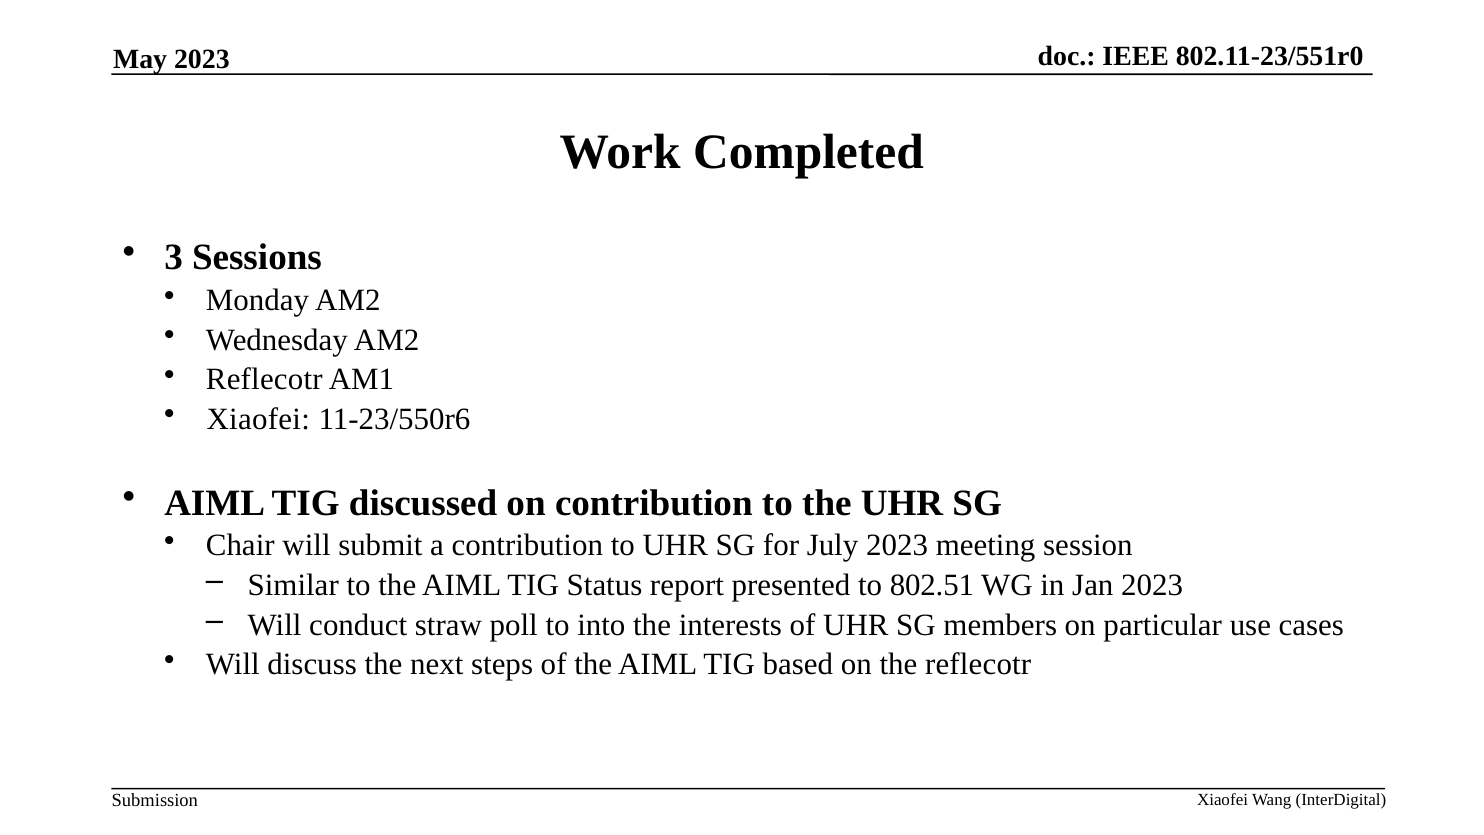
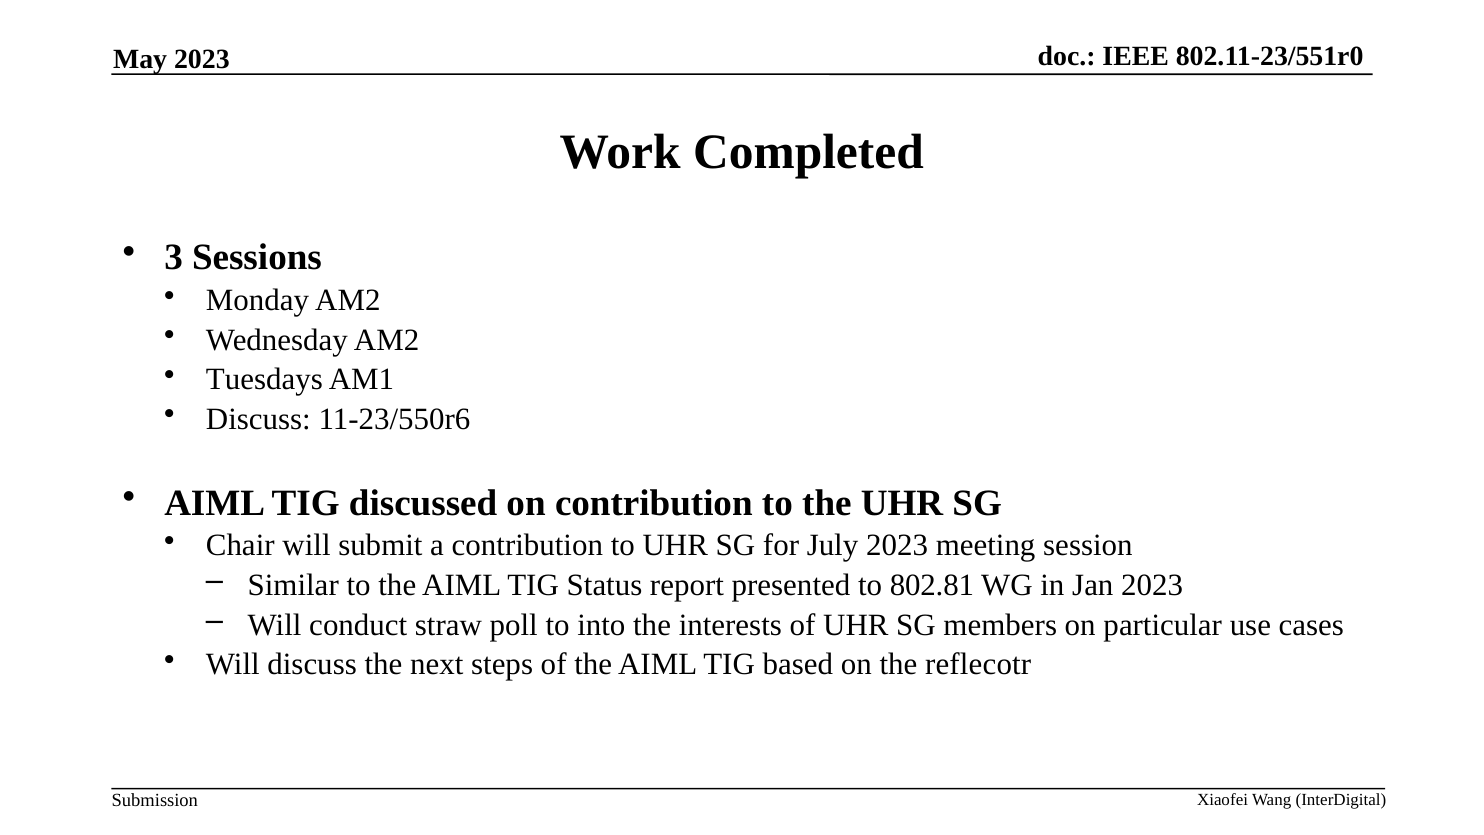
Reflecotr: Reflecotr -> Tuesdays (264, 379)
Xiaofei: Xiaofei -> Discuss (258, 419)
802.51: 802.51 -> 802.81 (932, 585)
